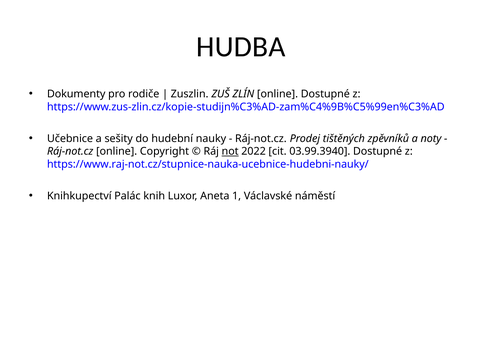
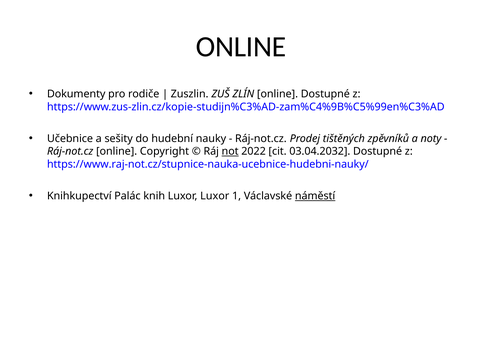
HUDBA: HUDBA -> ONLINE (241, 47)
03.99.3940: 03.99.3940 -> 03.04.2032 (320, 151)
Luxor Aneta: Aneta -> Luxor (215, 196)
náměstí underline: none -> present (315, 196)
